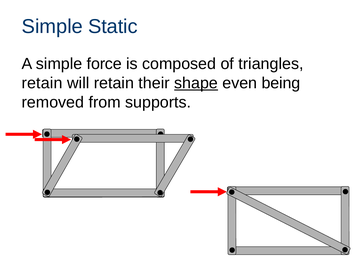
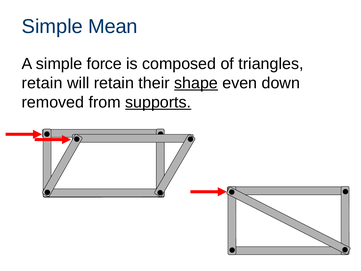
Static: Static -> Mean (113, 26)
being: being -> down (281, 83)
supports underline: none -> present (158, 102)
